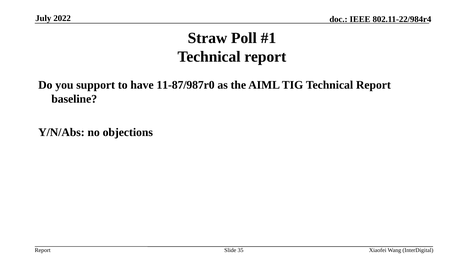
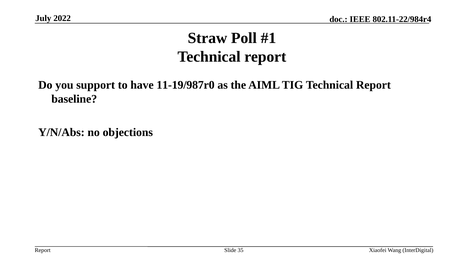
11-87/987r0: 11-87/987r0 -> 11-19/987r0 (186, 85)
